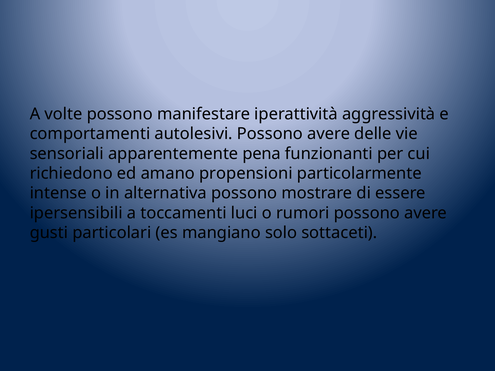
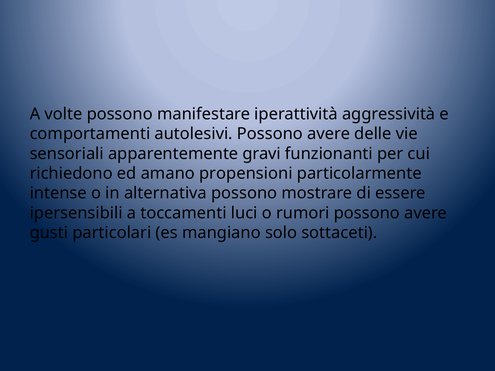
pena: pena -> gravi (262, 154)
